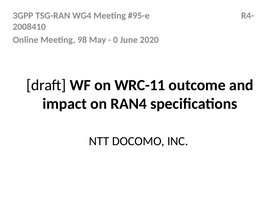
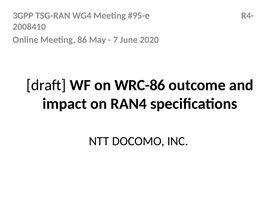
98: 98 -> 86 (82, 40)
0: 0 -> 7 (115, 40)
WRC-11: WRC-11 -> WRC-86 (140, 85)
